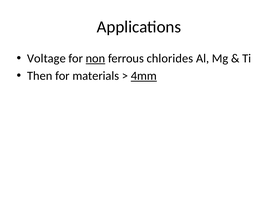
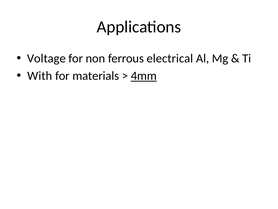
non underline: present -> none (95, 58)
chlorides: chlorides -> electrical (170, 58)
Then: Then -> With (40, 76)
